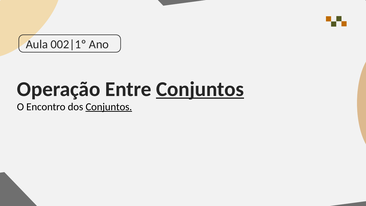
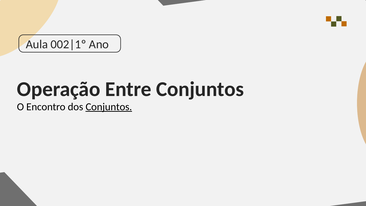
Conjuntos underline: present -> none (200, 89)
